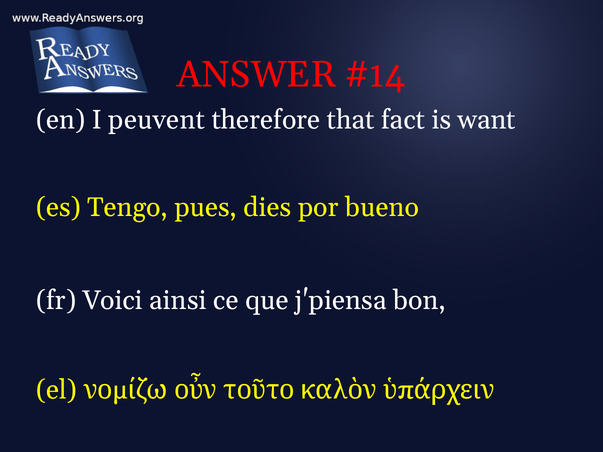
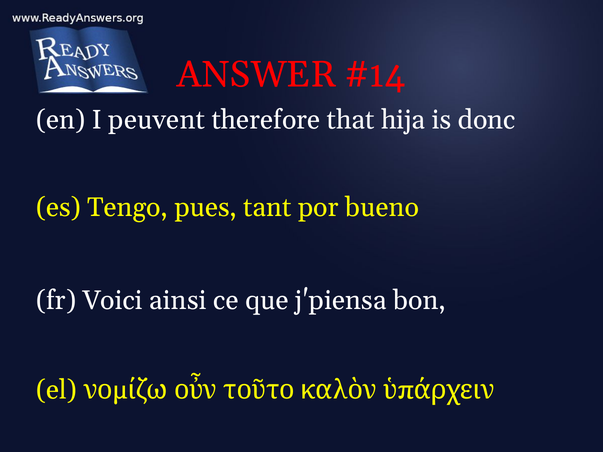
fact: fact -> hija (403, 120)
want: want -> donc (487, 120)
dies: dies -> tant (268, 208)
